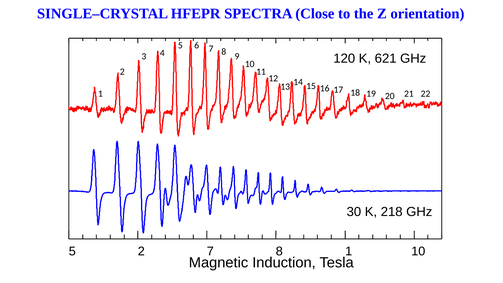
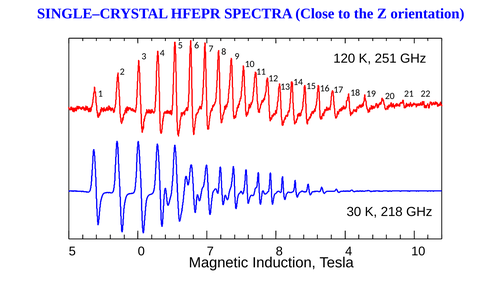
621: 621 -> 251 (386, 58)
5 2: 2 -> 0 (141, 251)
8 1: 1 -> 4 (349, 251)
